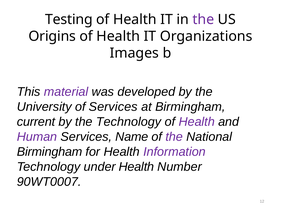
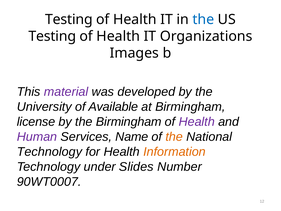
the colour: purple -> blue (203, 19)
Origins: Origins -> Testing (52, 36)
of Services: Services -> Available (113, 107)
current: current -> license (36, 122)
the Technology: Technology -> Birmingham (129, 122)
the colour: purple -> orange (174, 137)
Birmingham: Birmingham -> Technology (49, 152)
Information colour: purple -> orange (174, 152)
under Health: Health -> Slides (136, 167)
